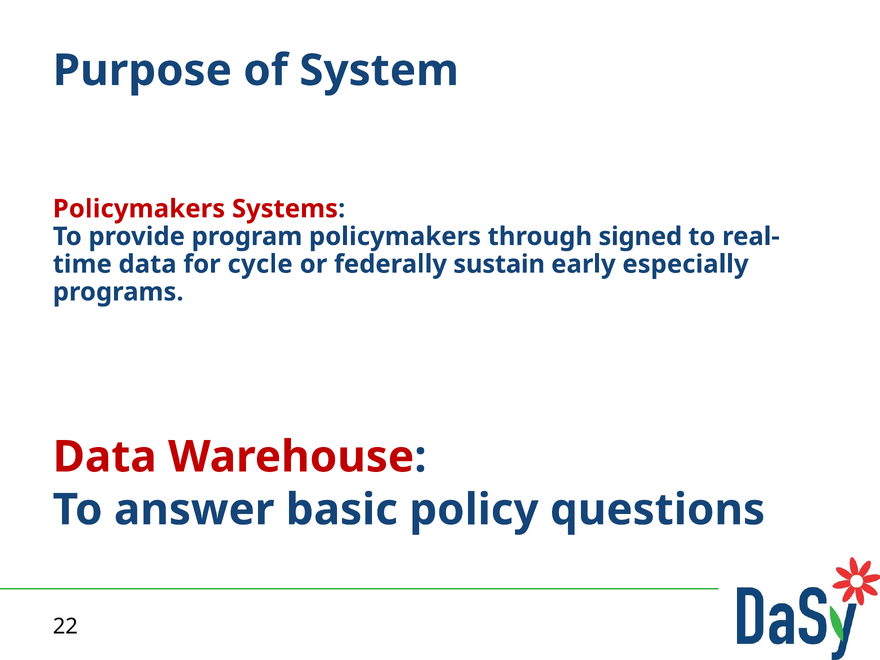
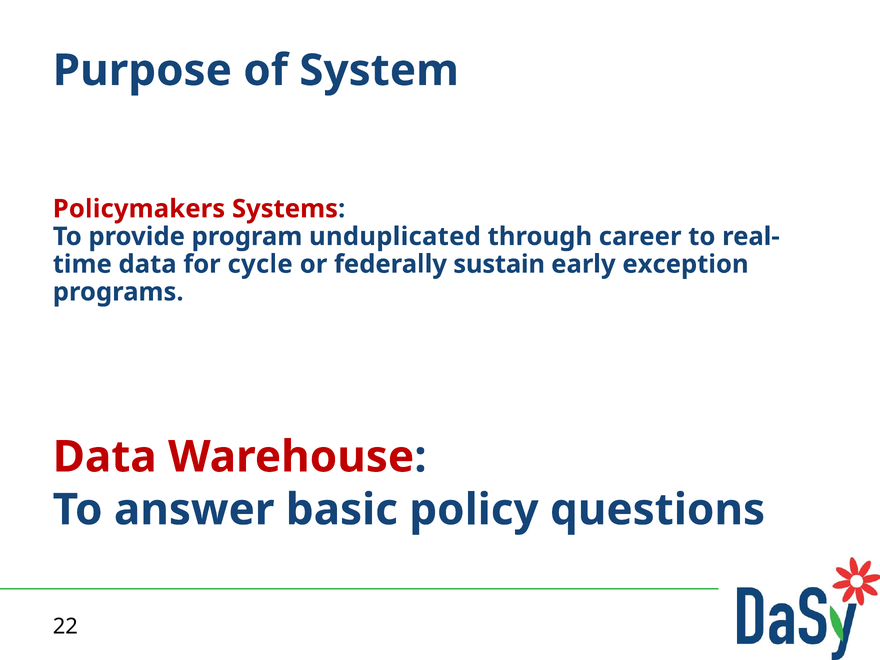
program policymakers: policymakers -> unduplicated (395, 237)
signed: signed -> career (640, 237)
especially: especially -> exception (686, 264)
